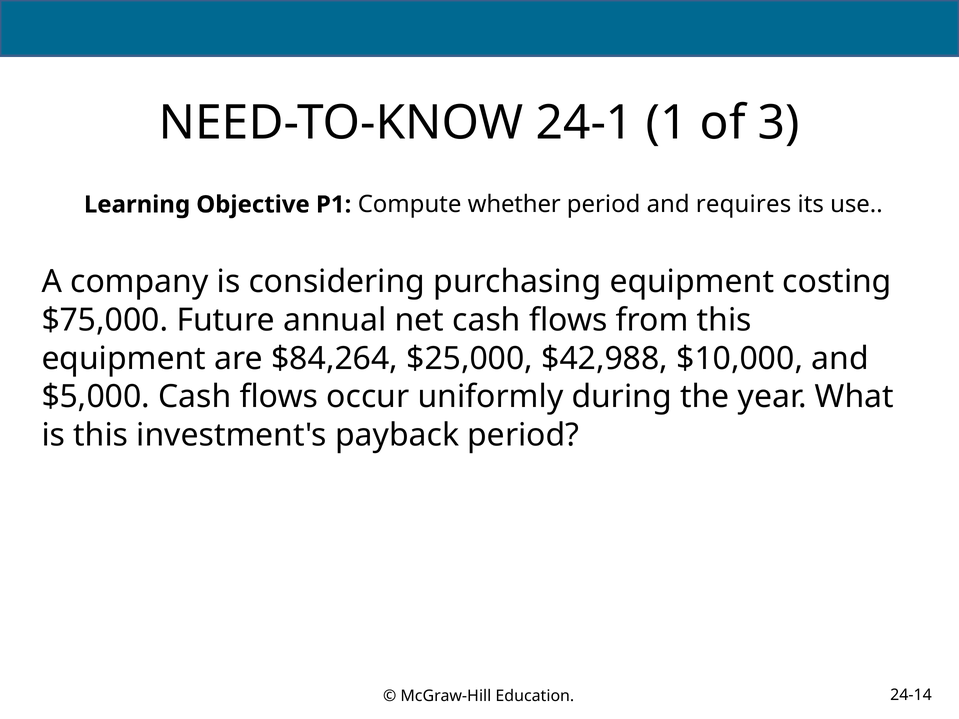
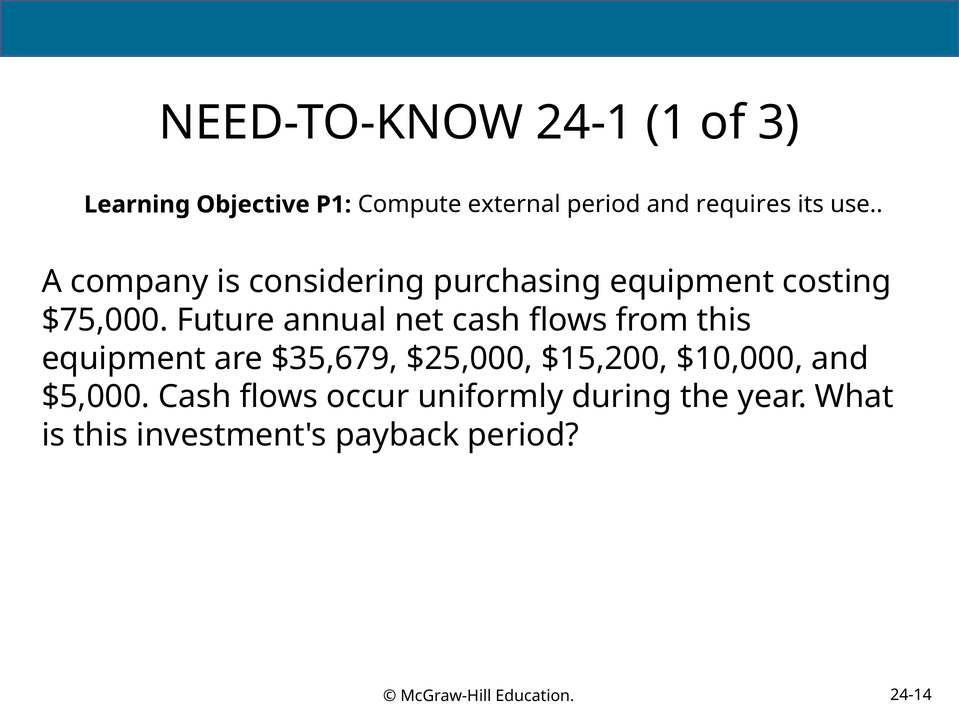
whether: whether -> external (514, 205)
$84,264: $84,264 -> $35,679 (335, 359)
$42,988: $42,988 -> $15,200 (605, 359)
